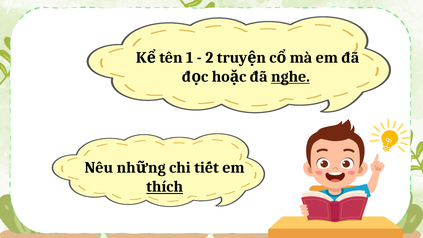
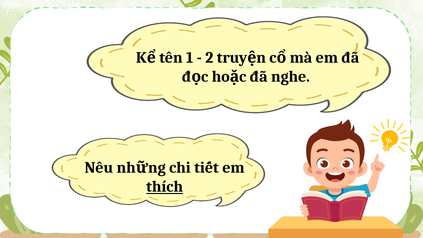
nghe underline: present -> none (290, 77)
